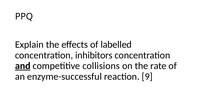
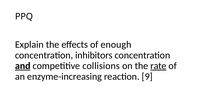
labelled: labelled -> enough (116, 44)
rate underline: none -> present (158, 66)
enzyme-successful: enzyme-successful -> enzyme-increasing (64, 76)
